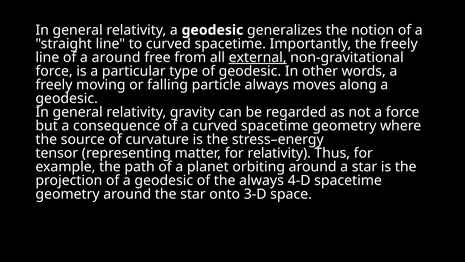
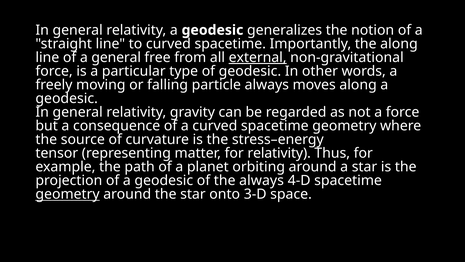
the freely: freely -> along (399, 44)
a around: around -> general (116, 57)
geometry underline: none -> present (68, 194)
